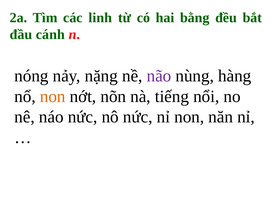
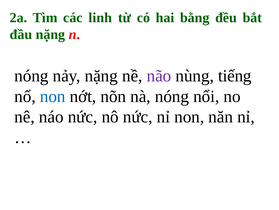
đầu cánh: cánh -> nặng (50, 34)
hàng: hàng -> tiếng (235, 76)
non colour: orange -> blue (53, 96)
nà tiếng: tiếng -> nóng (172, 96)
